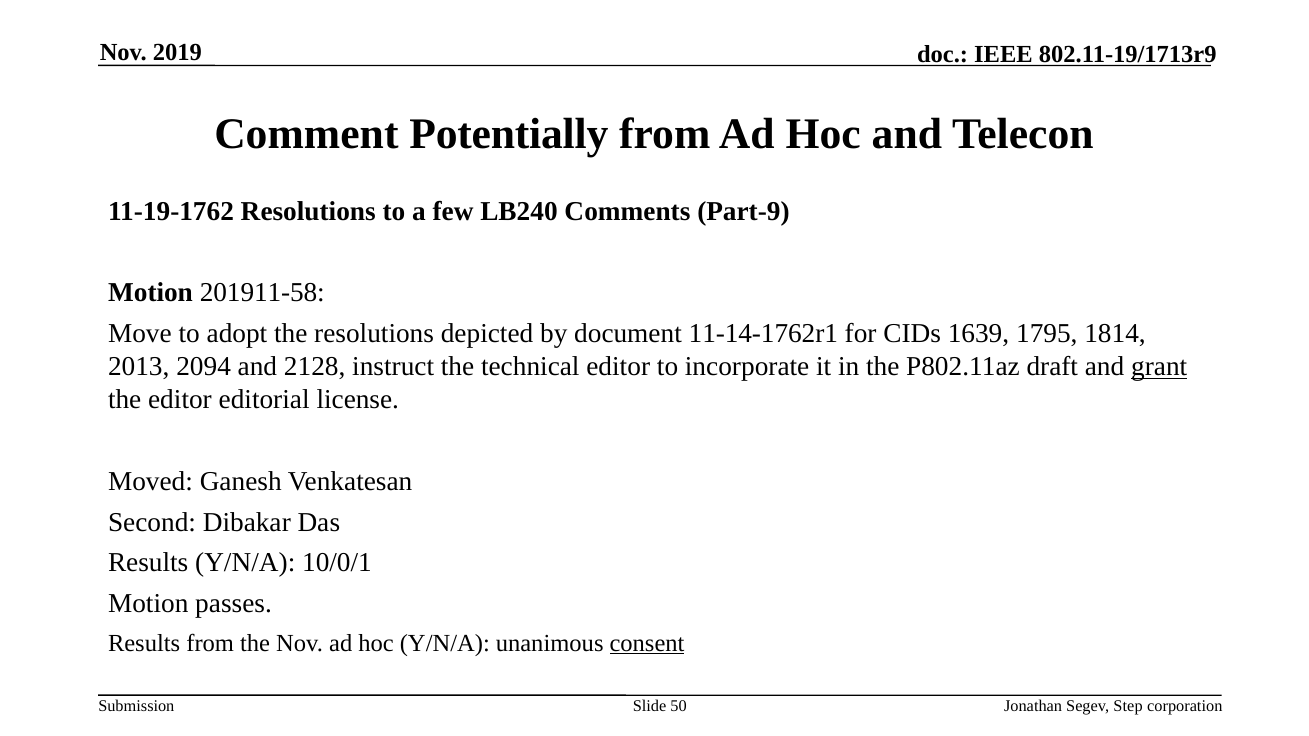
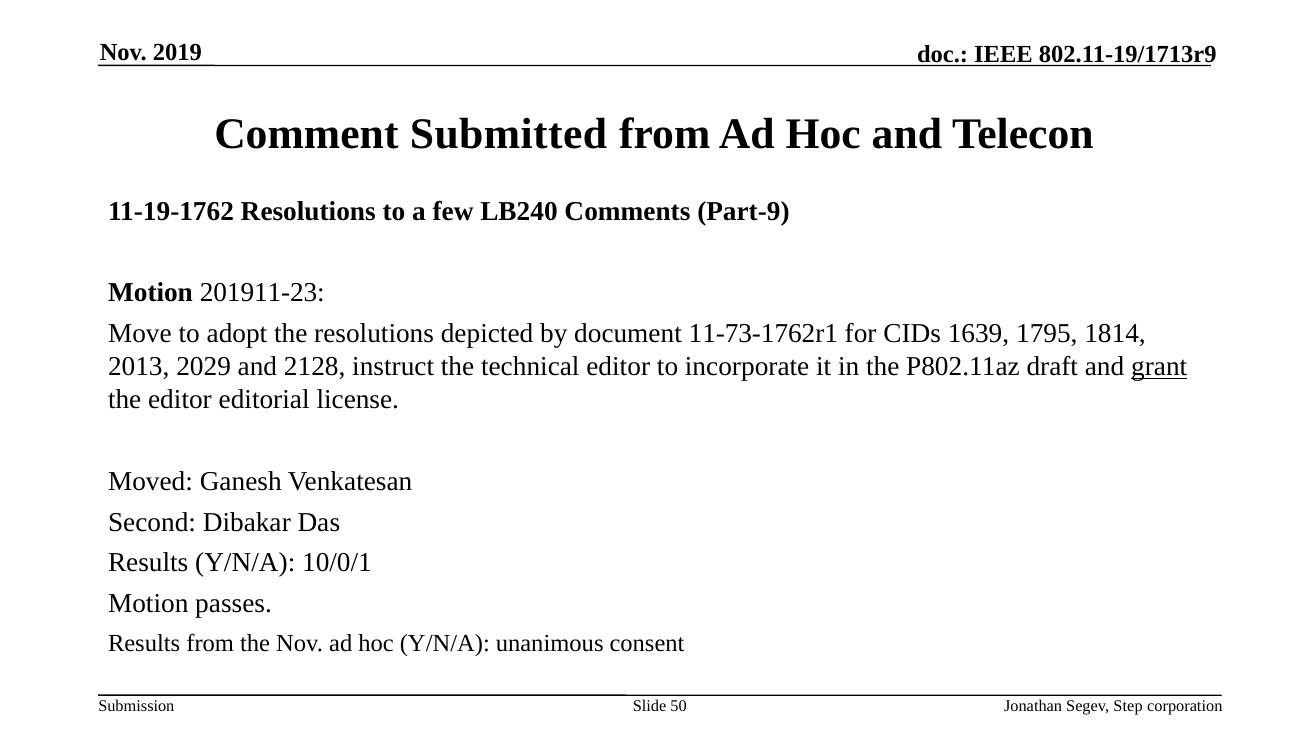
Potentially: Potentially -> Submitted (509, 134)
201911-58: 201911-58 -> 201911-23 (262, 293)
11-14-1762r1: 11-14-1762r1 -> 11-73-1762r1 (763, 334)
2094: 2094 -> 2029 (204, 367)
consent underline: present -> none (647, 643)
